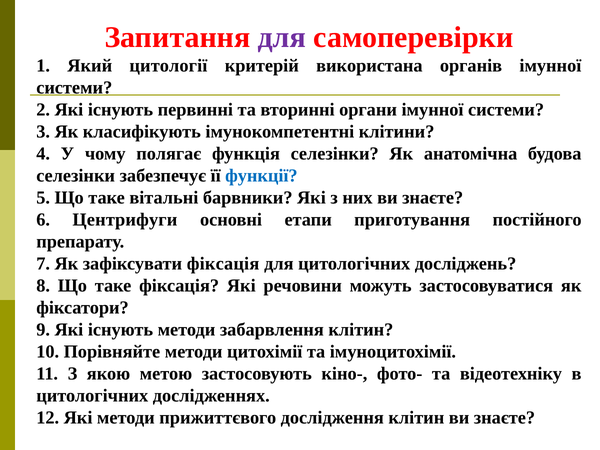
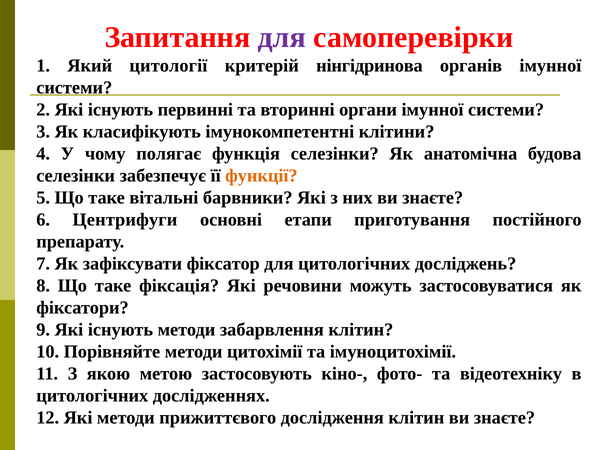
використана: використана -> нінгідринова (369, 66)
функції colour: blue -> orange (261, 176)
зафіксувати фіксація: фіксація -> фіксатор (223, 264)
